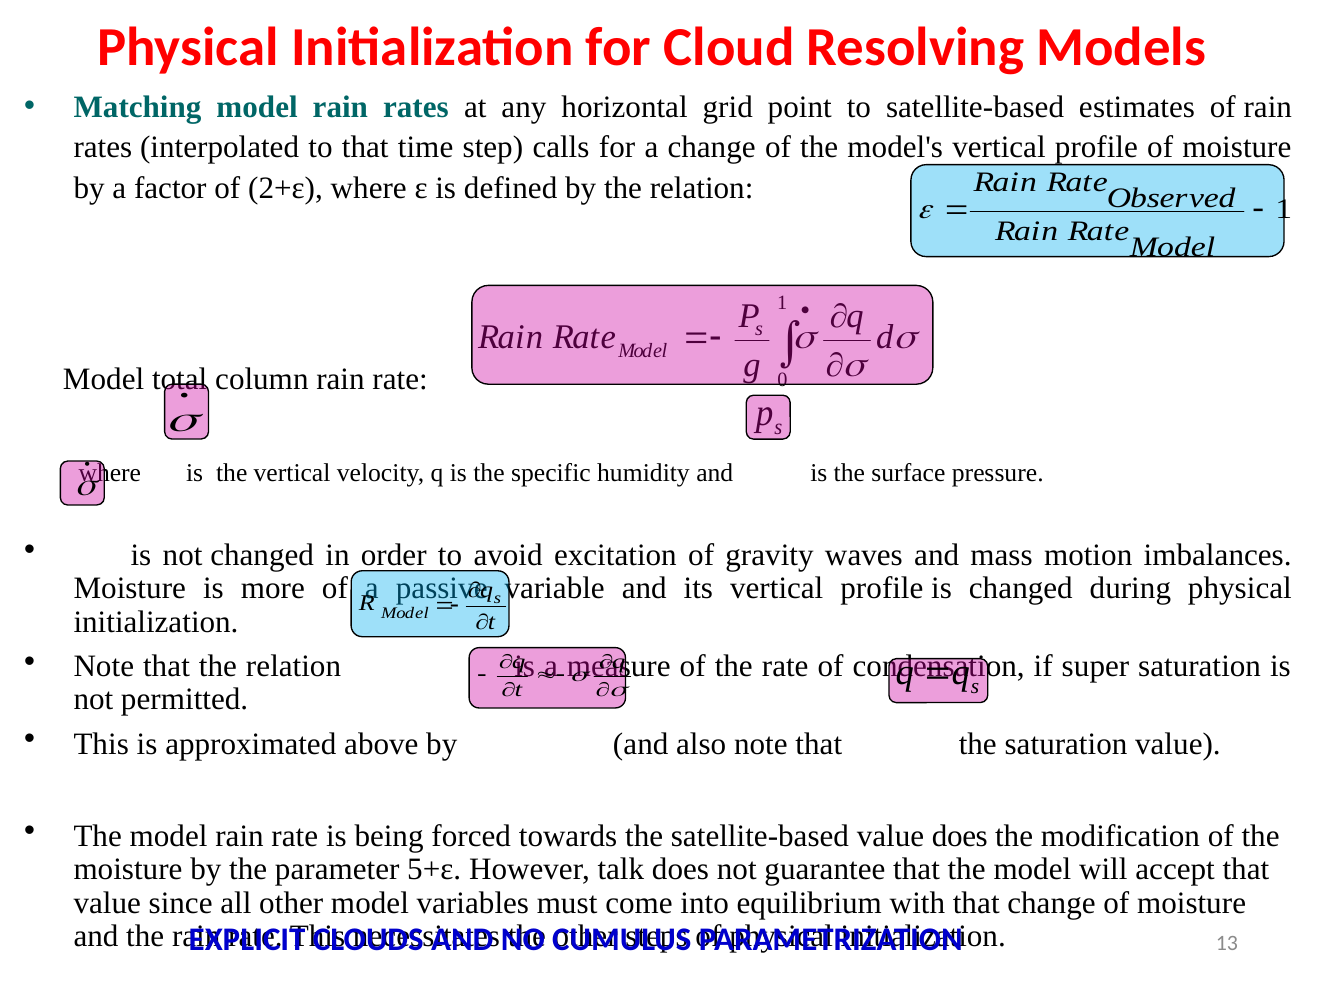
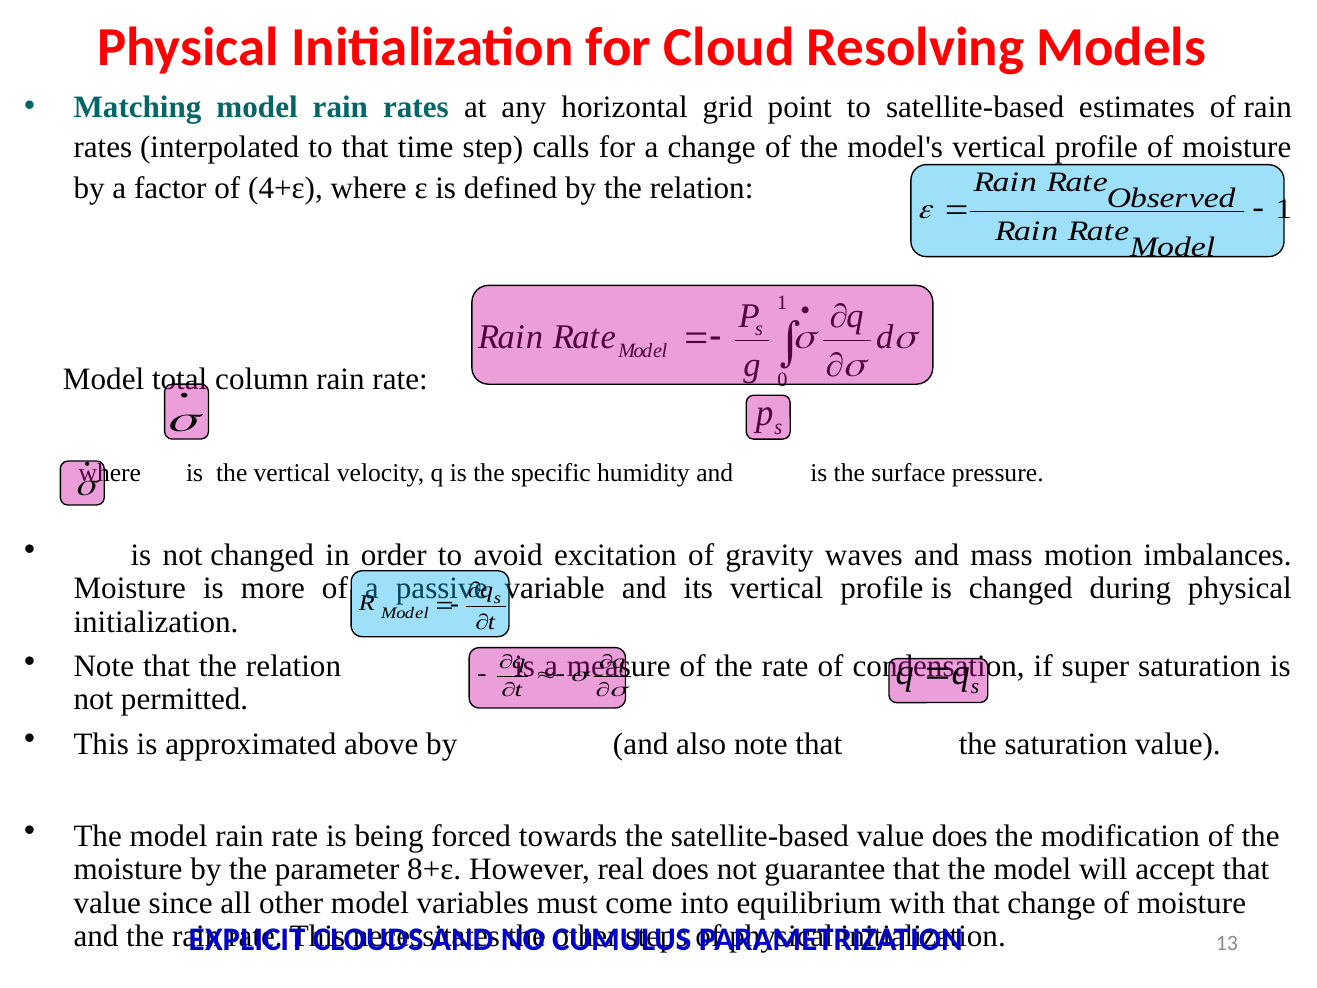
2+ε: 2+ε -> 4+ε (285, 188)
5+ε: 5+ε -> 8+ε (434, 869)
talk: talk -> real (621, 869)
